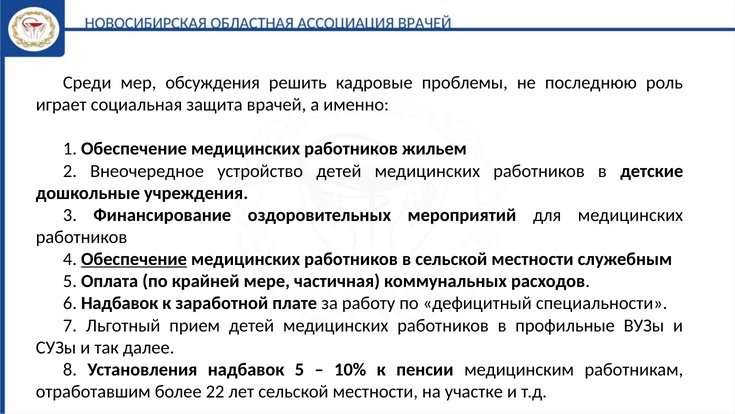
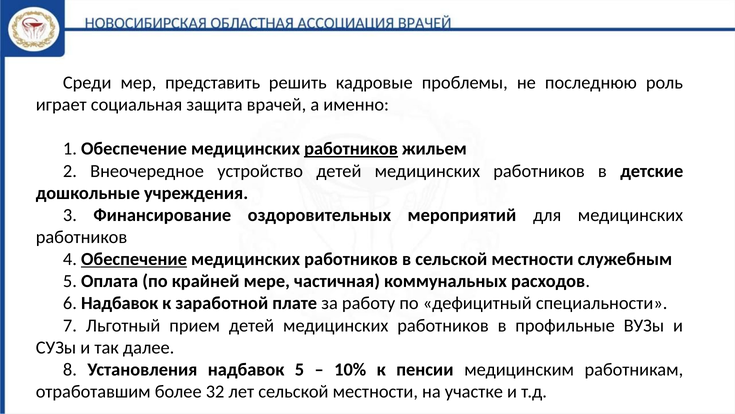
обсуждения: обсуждения -> представить (213, 83)
работников underline: none -> present (351, 149)
22: 22 -> 32 (215, 391)
